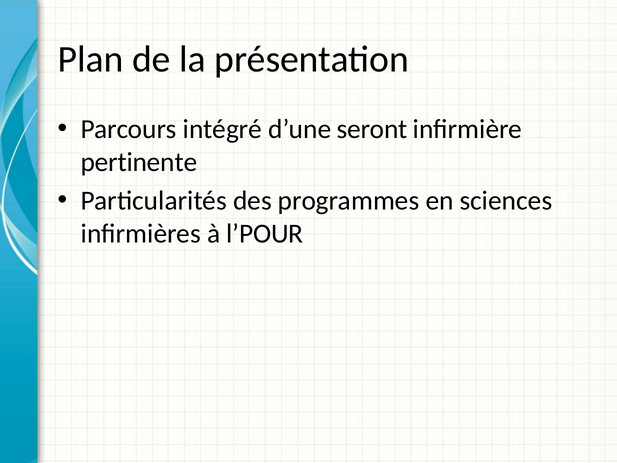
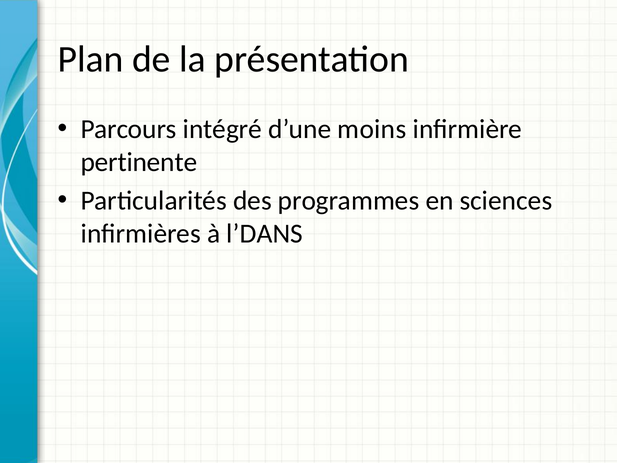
seront: seront -> moins (372, 129)
l’POUR: l’POUR -> l’DANS (265, 233)
